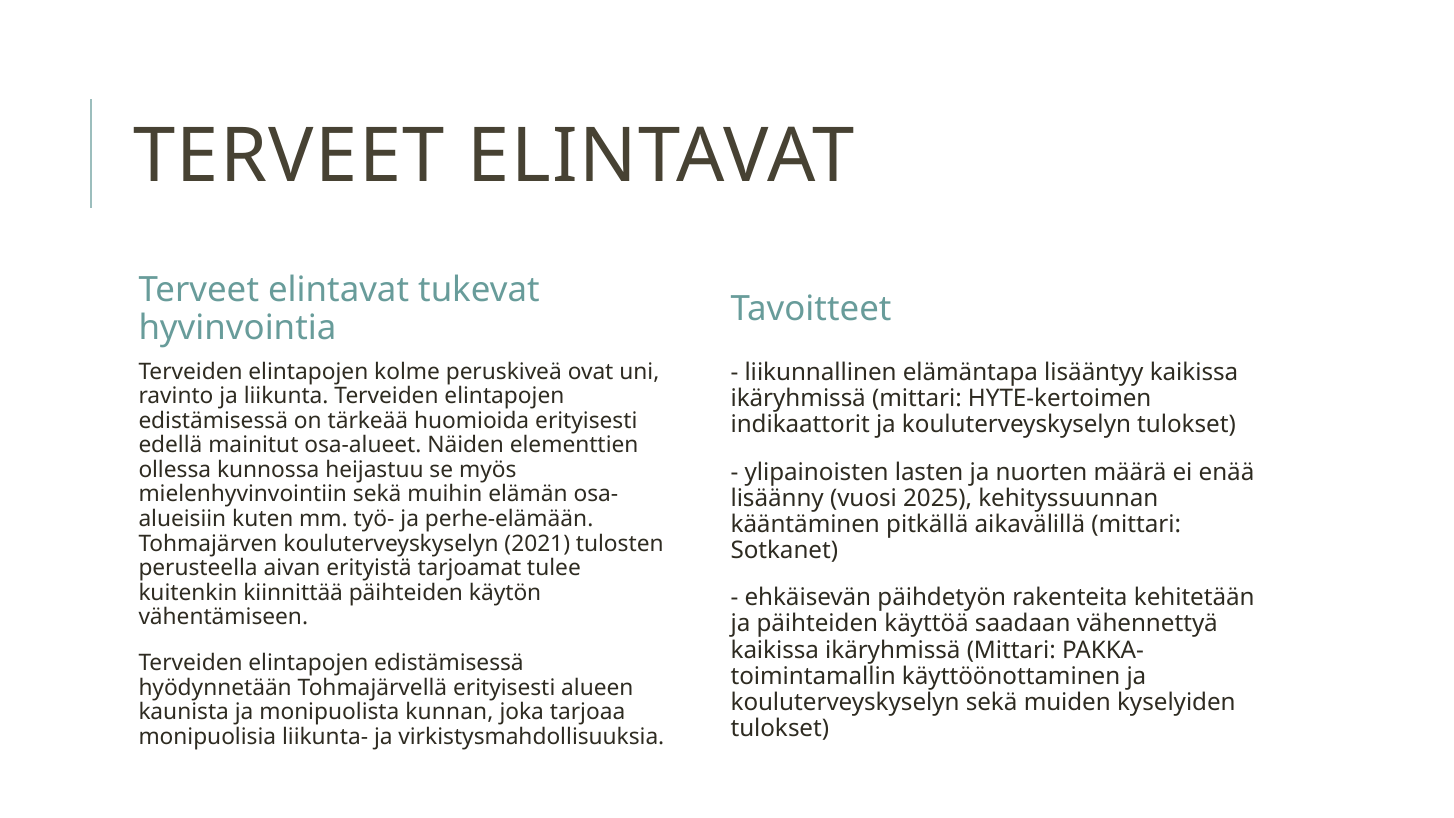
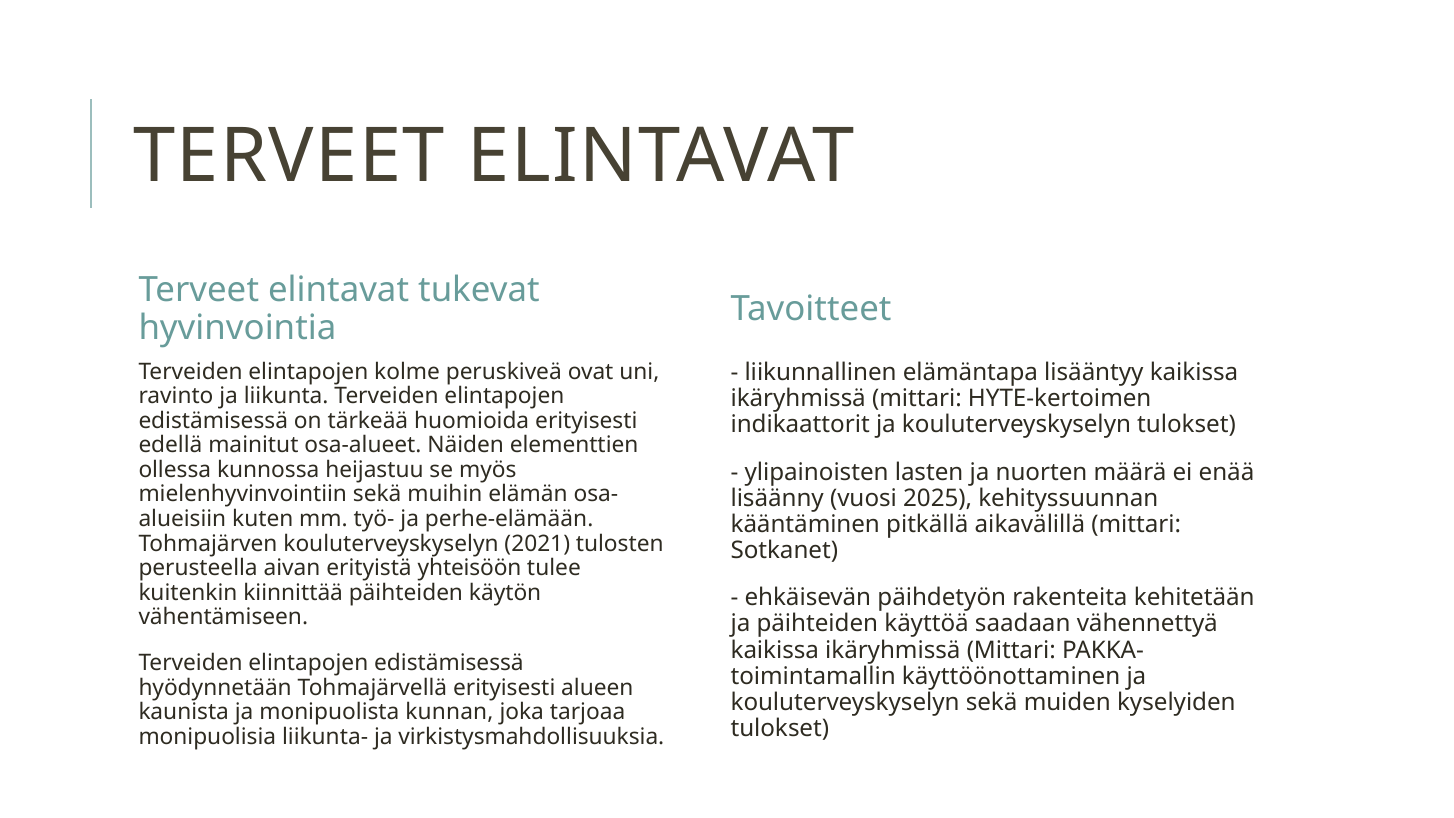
tarjoamat: tarjoamat -> yhteisöön (470, 568)
